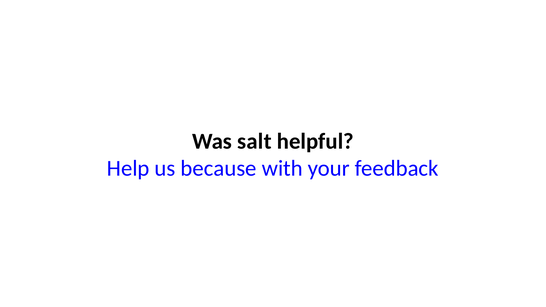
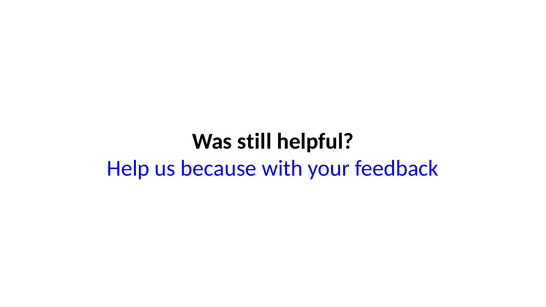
salt: salt -> still (254, 141)
